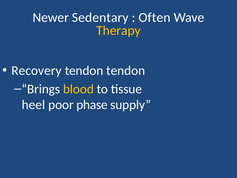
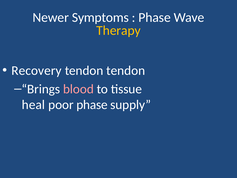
Sedentary: Sedentary -> Symptoms (100, 17)
Often: Often -> Phase (155, 17)
blood colour: yellow -> pink (78, 89)
heel: heel -> heal (33, 105)
